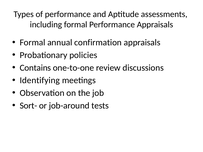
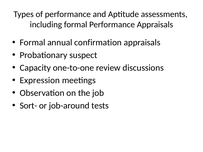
policies: policies -> suspect (83, 55)
Contains: Contains -> Capacity (35, 68)
Identifying: Identifying -> Expression (40, 80)
